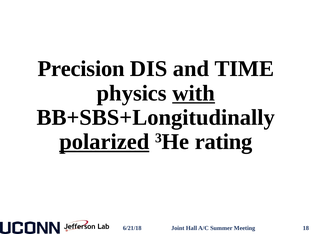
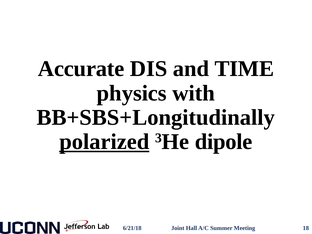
Precision: Precision -> Accurate (81, 69)
with underline: present -> none (194, 93)
rating: rating -> dipole (224, 142)
